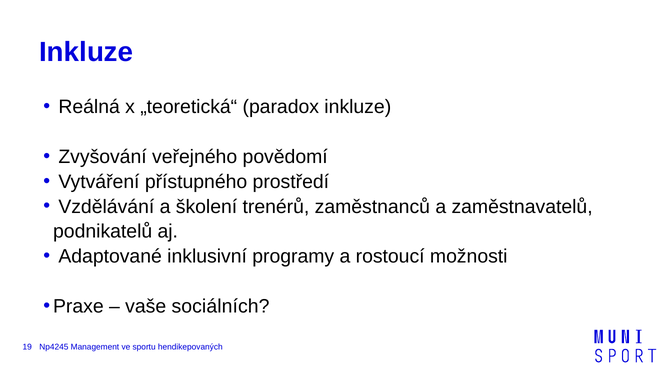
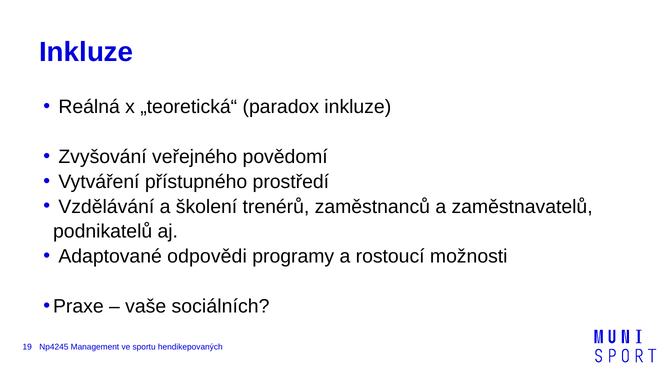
inklusivní: inklusivní -> odpovědi (207, 257)
